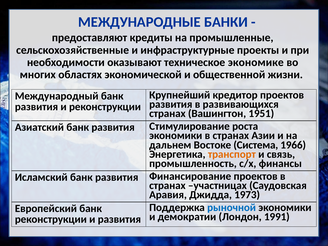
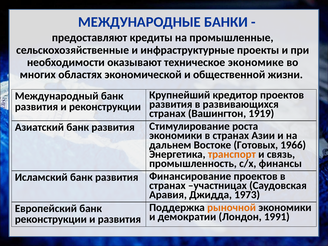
1951: 1951 -> 1919 (261, 114)
Система: Система -> Готовых (256, 145)
рыночной colour: blue -> orange (232, 207)
